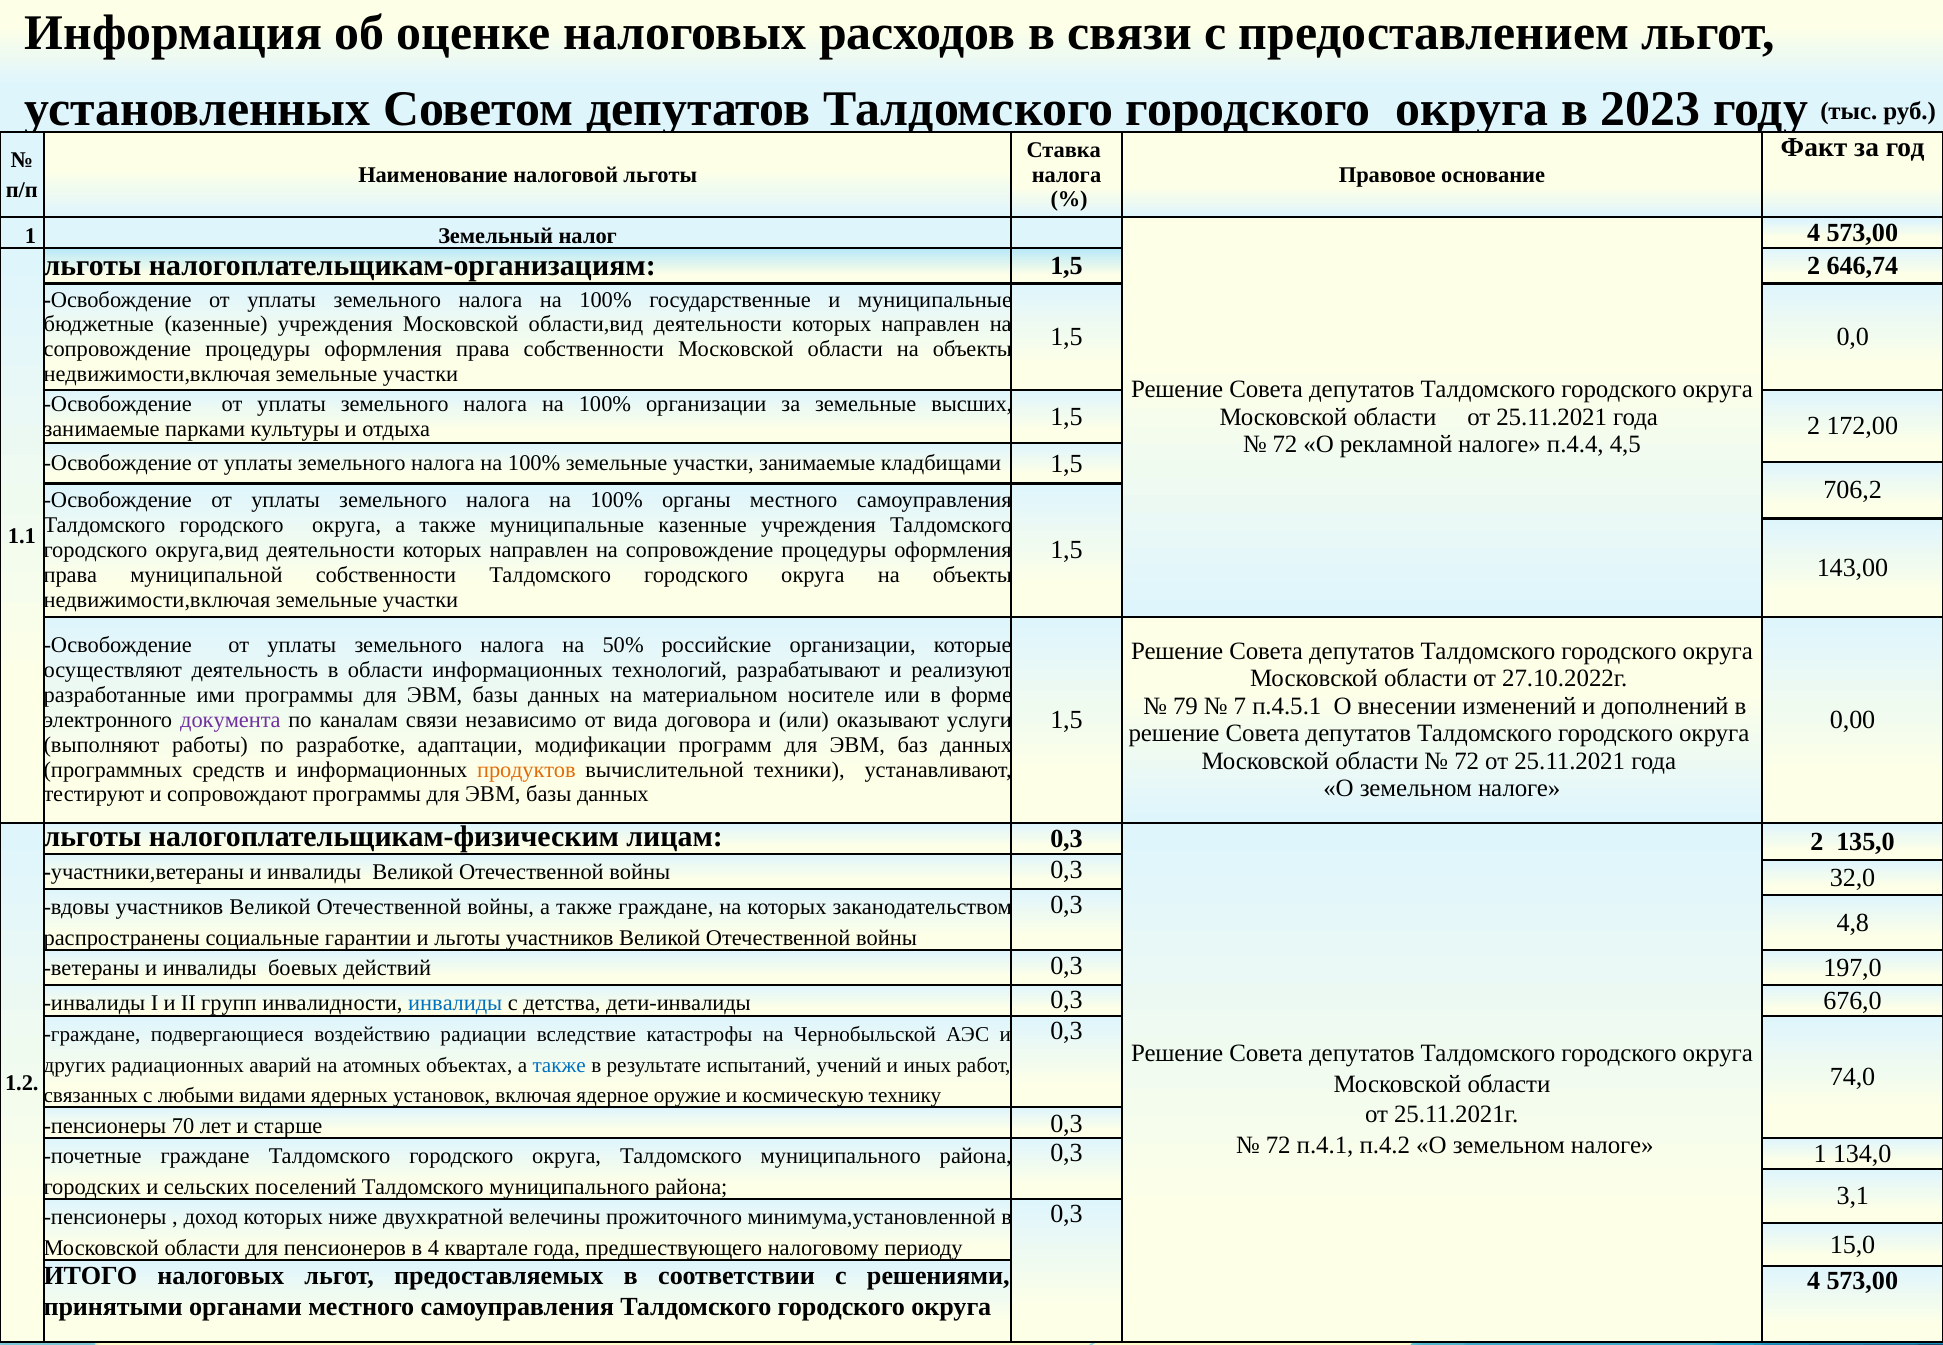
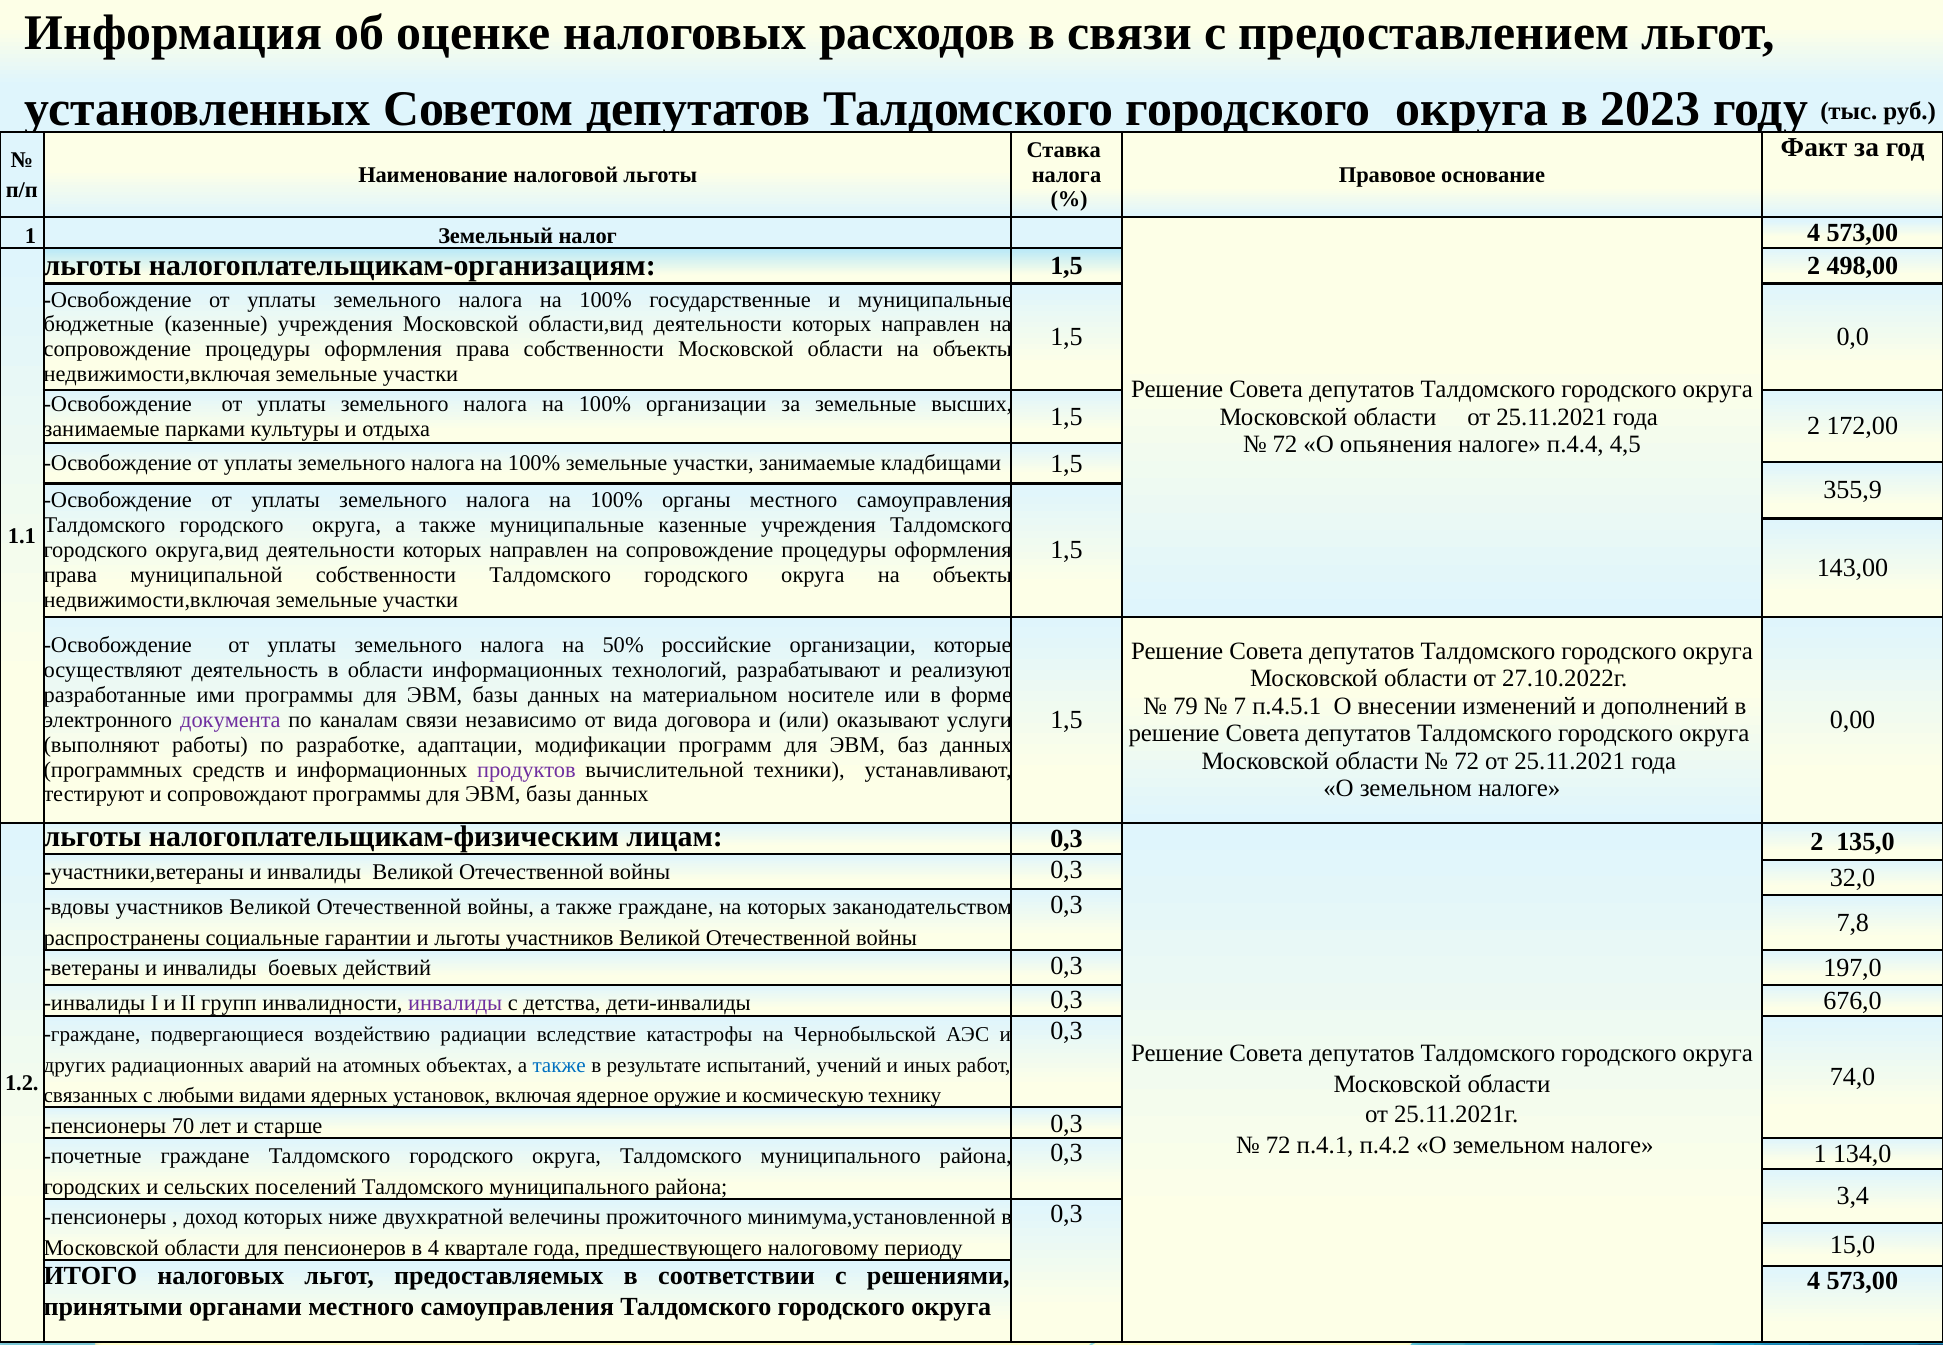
646,74: 646,74 -> 498,00 (1862, 266)
рекламной: рекламной -> опьянения (1396, 444)
706,2: 706,2 -> 355,9 (1853, 490)
продуктов colour: orange -> purple (526, 770)
4,8: 4,8 -> 7,8 (1853, 923)
инвалиды colour: blue -> purple (455, 1003)
3,1: 3,1 -> 3,4 (1853, 1196)
